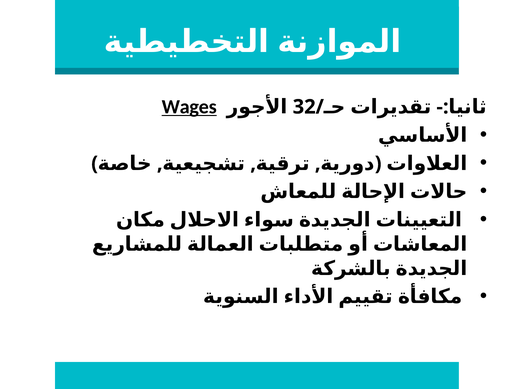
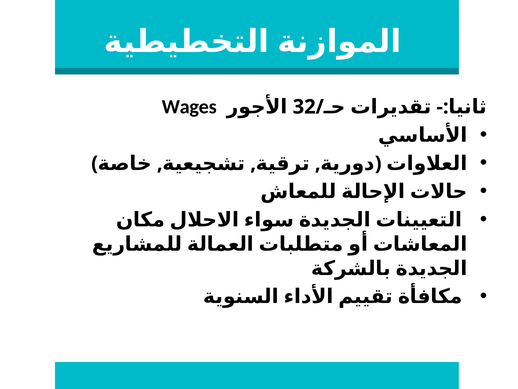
Wages underline: present -> none (189, 107)
